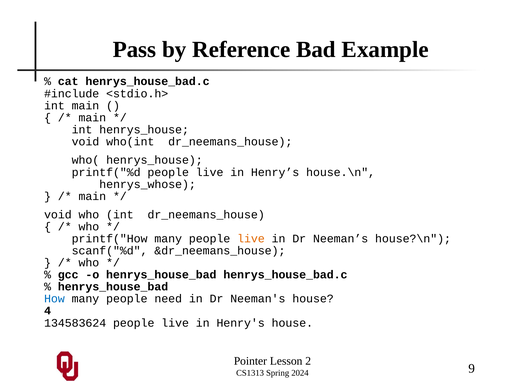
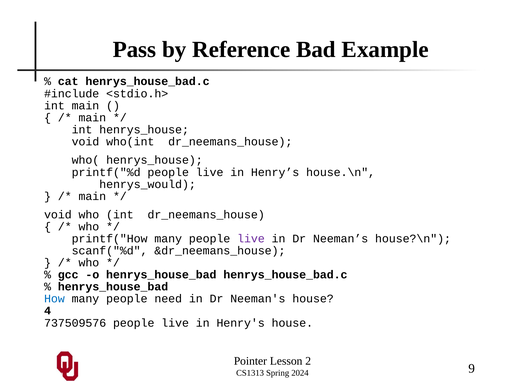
henrys_whose: henrys_whose -> henrys_would (148, 184)
live colour: orange -> purple (251, 238)
134583624: 134583624 -> 737509576 (75, 322)
